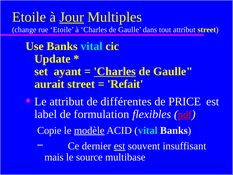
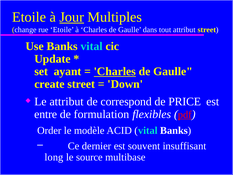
aurait: aurait -> create (49, 84)
Refait: Refait -> Down (125, 84)
différentes: différentes -> correspond (126, 101)
label: label -> entre (46, 114)
Copie: Copie -> Order (49, 130)
modèle underline: present -> none (89, 130)
est underline: present -> none (120, 146)
mais: mais -> long (54, 157)
